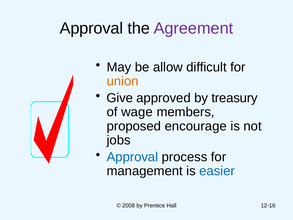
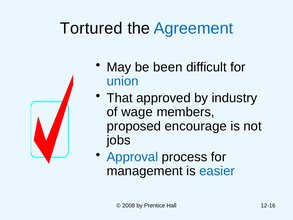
Approval: Approval -> Tortured (91, 28)
Agreement colour: purple -> blue (193, 28)
allow: allow -> been (168, 67)
union colour: orange -> blue (123, 81)
Give: Give -> That (120, 98)
treasury: treasury -> industry (234, 98)
